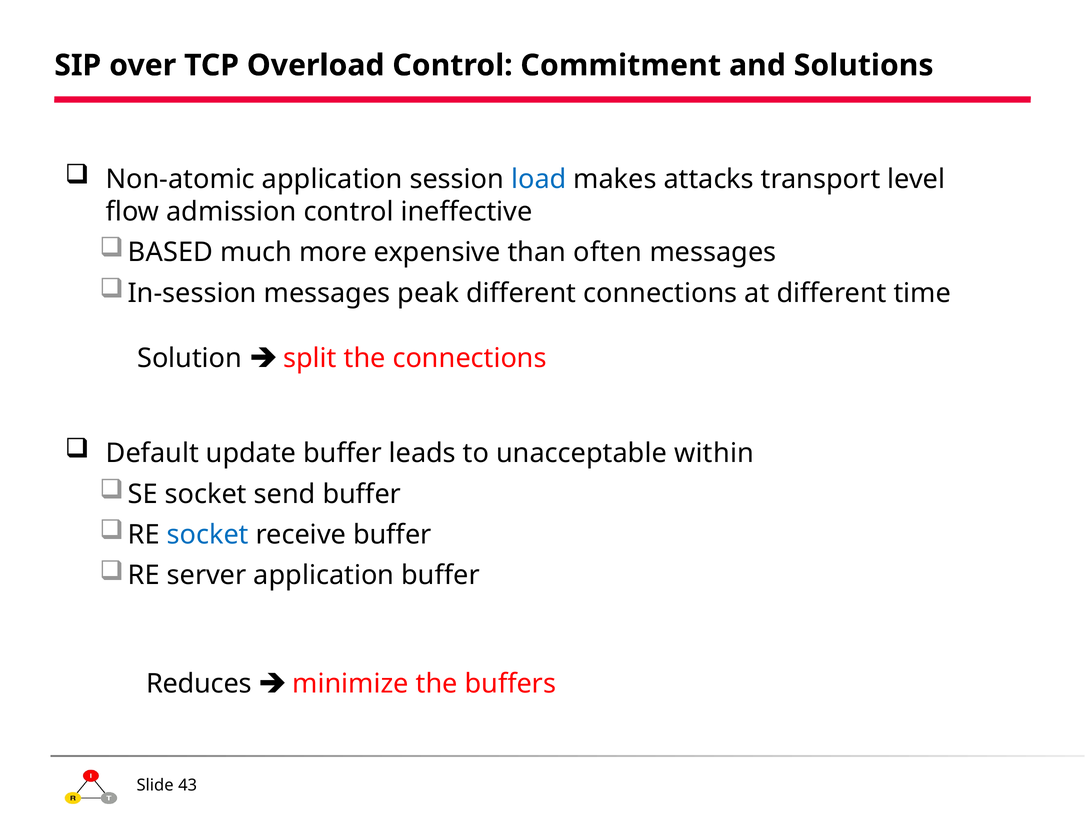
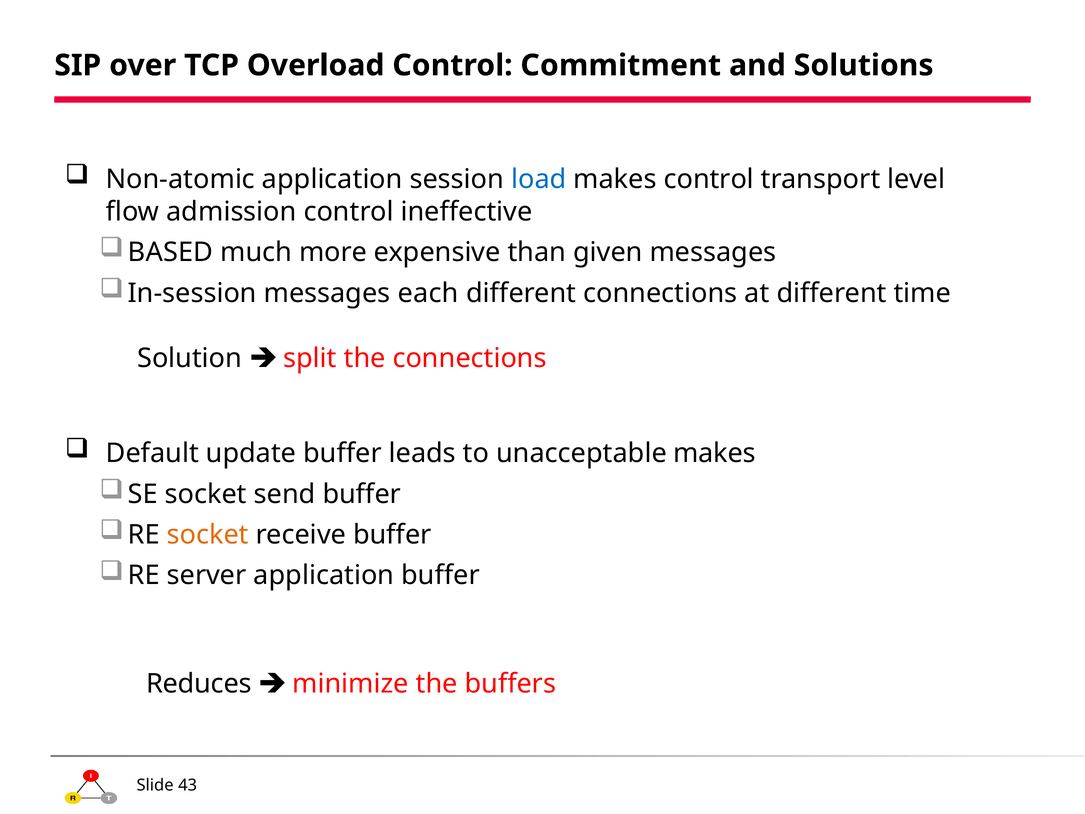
makes attacks: attacks -> control (709, 179)
often: often -> given (608, 252)
peak: peak -> each (428, 293)
unacceptable within: within -> makes (714, 453)
socket colour: blue -> orange (208, 535)
